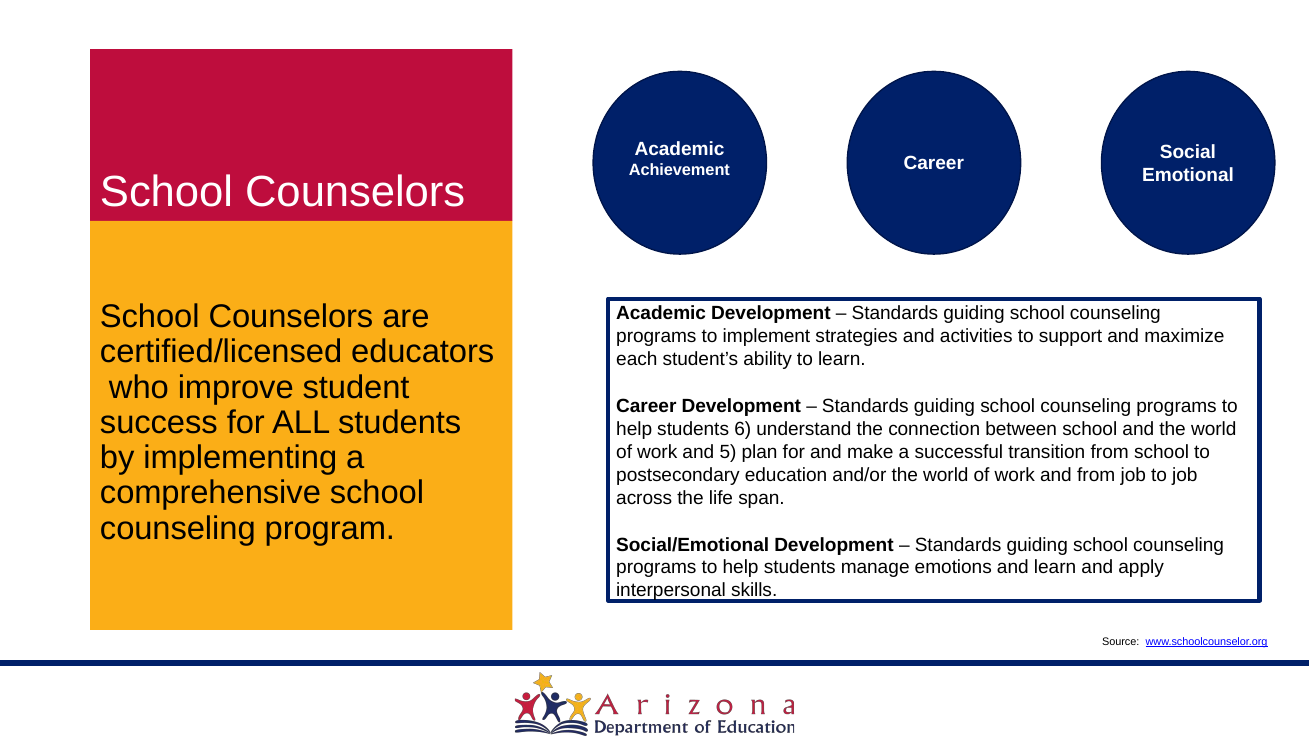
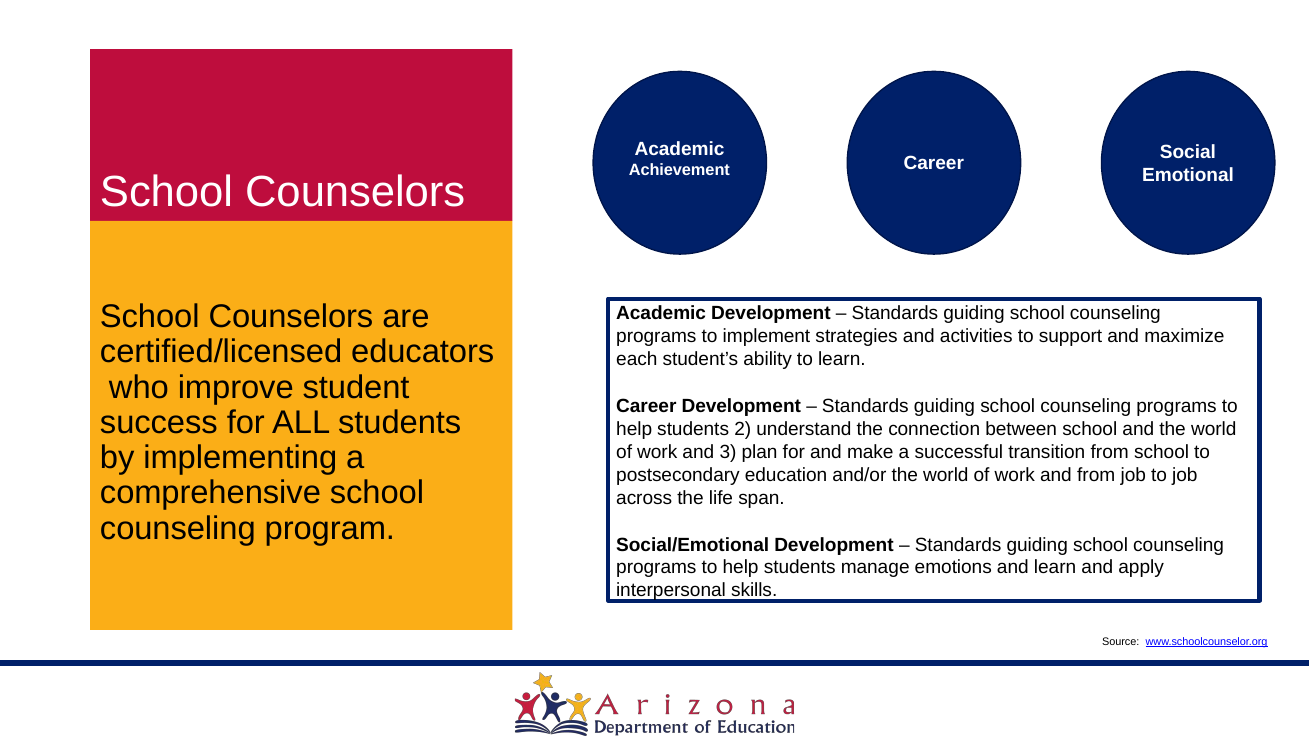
6: 6 -> 2 (743, 429)
5: 5 -> 3 (728, 452)
